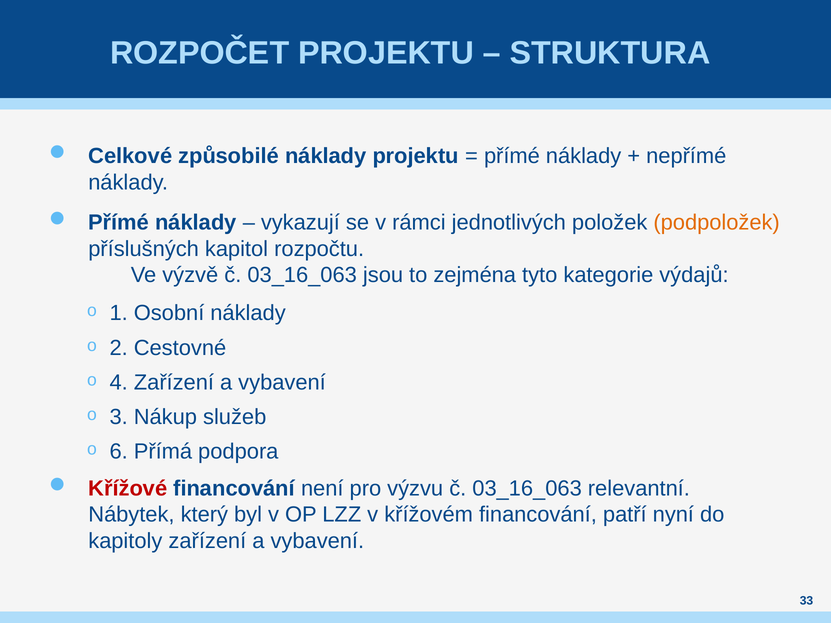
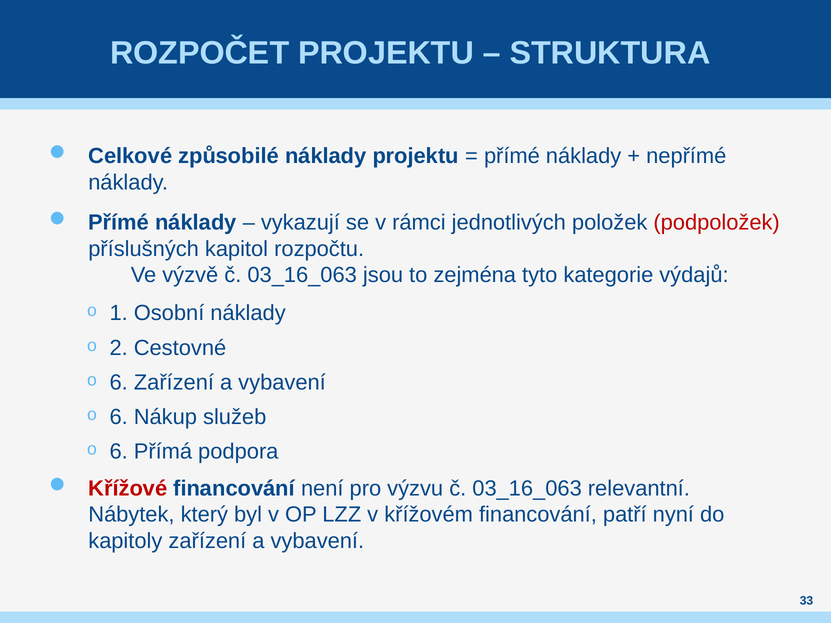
podpoložek colour: orange -> red (717, 223)
4: 4 -> 6 (119, 383)
3: 3 -> 6 (119, 417)
